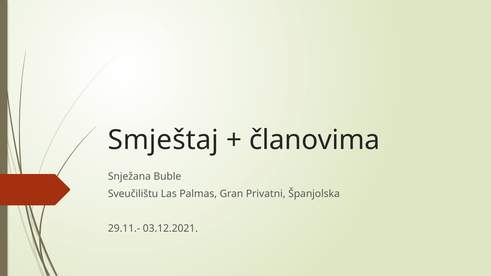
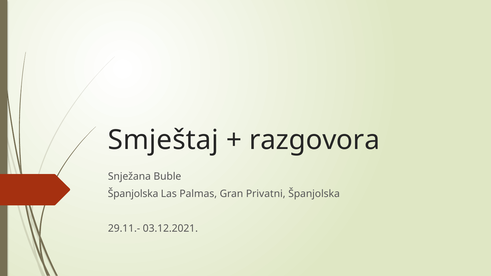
članovima: članovima -> razgovora (314, 140)
Sveučilištu: Sveučilištu -> Španjolska (133, 194)
